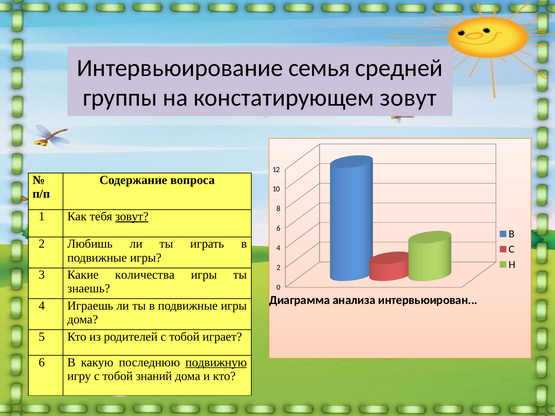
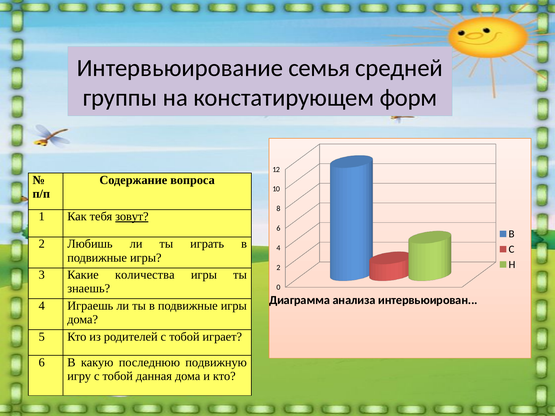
констатирующем зовут: зовут -> форм (408, 98)
подвижную underline: present -> none (216, 363)
знаний: знаний -> данная (154, 376)
